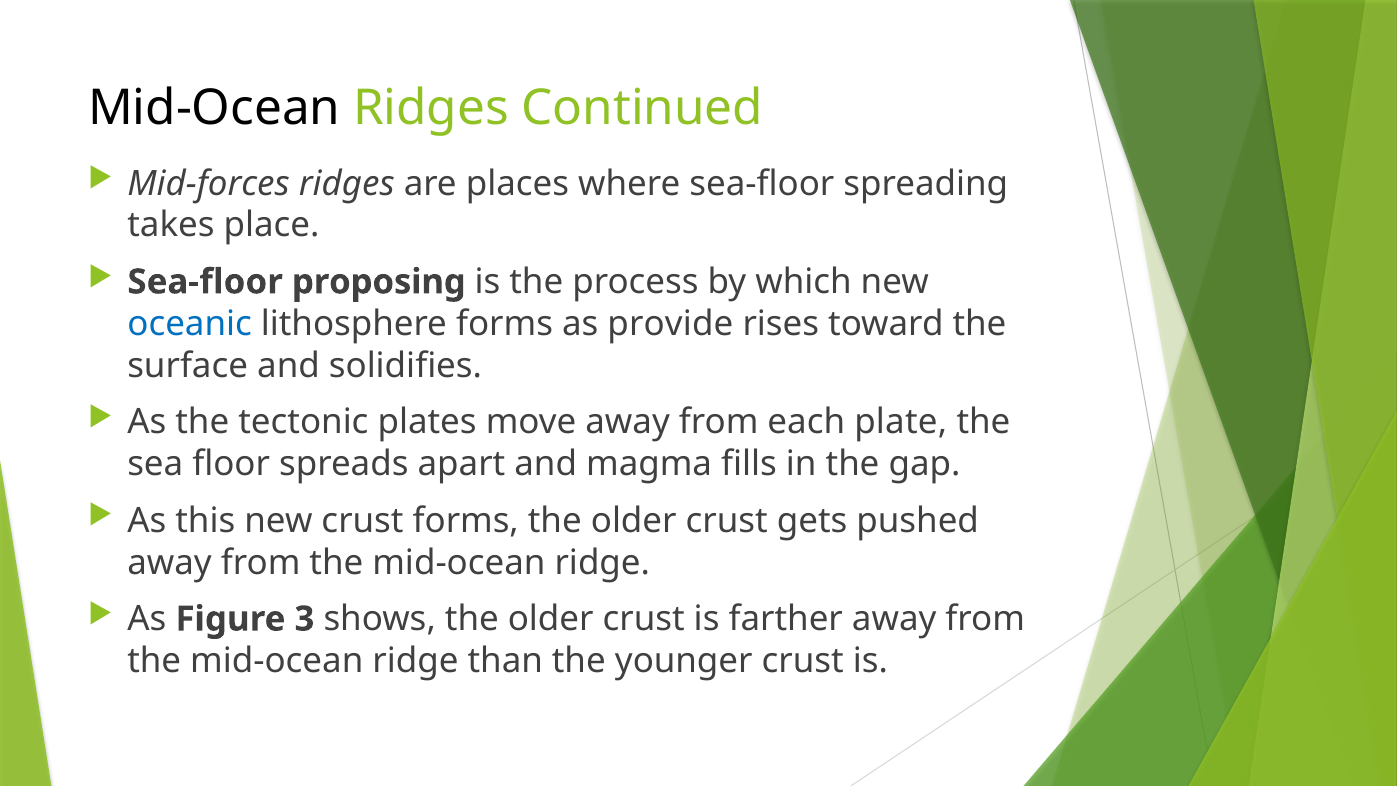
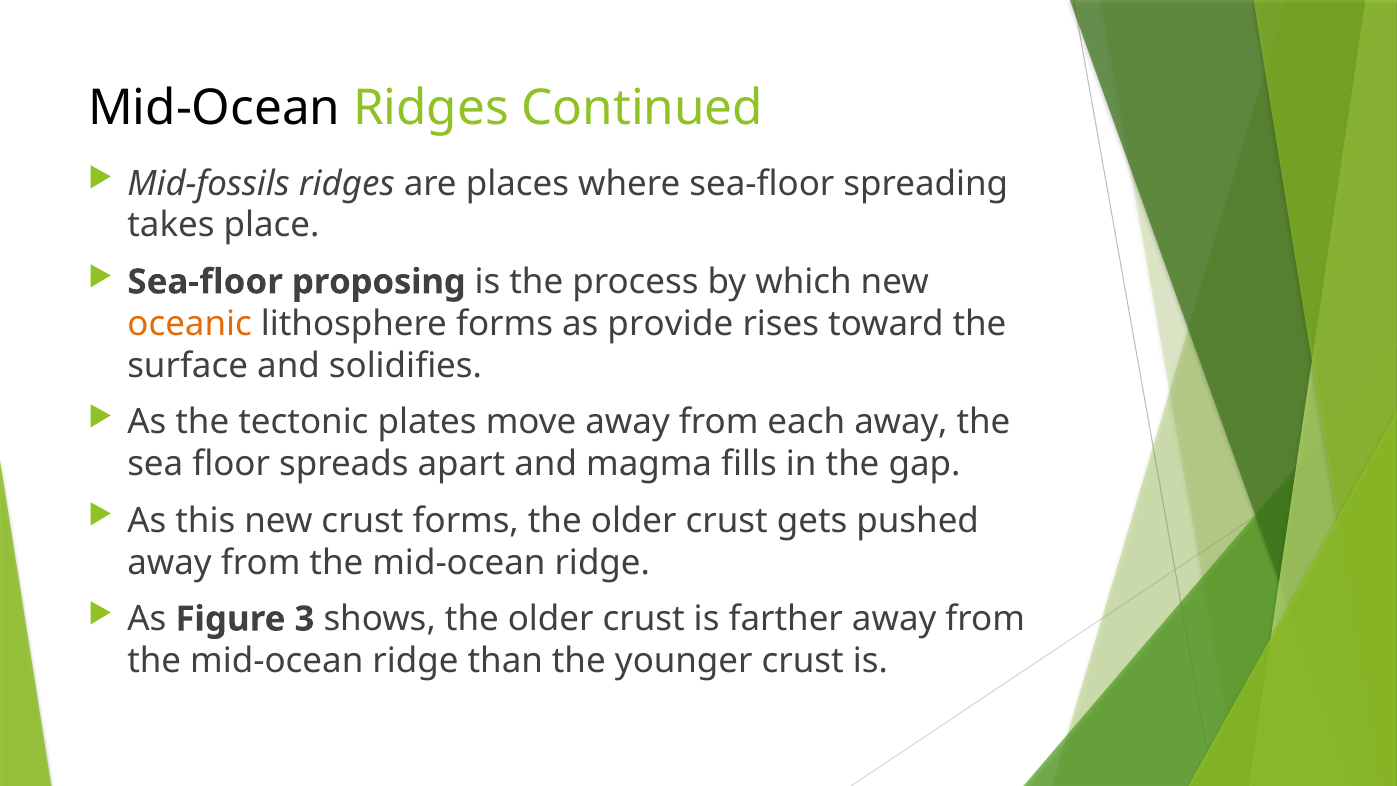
Mid-forces: Mid-forces -> Mid-fossils (209, 183)
oceanic colour: blue -> orange (190, 324)
each plate: plate -> away (901, 422)
